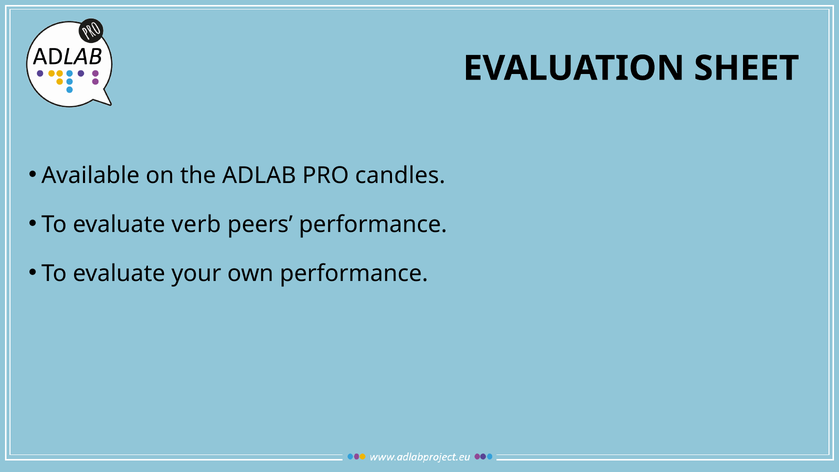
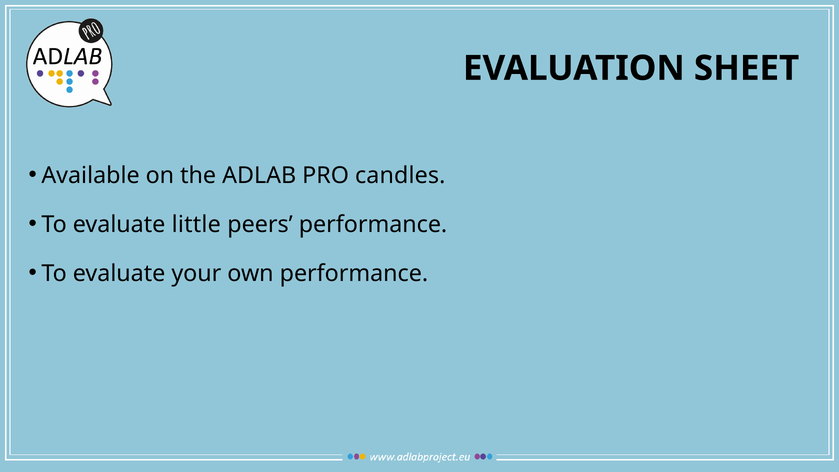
verb: verb -> little (196, 224)
